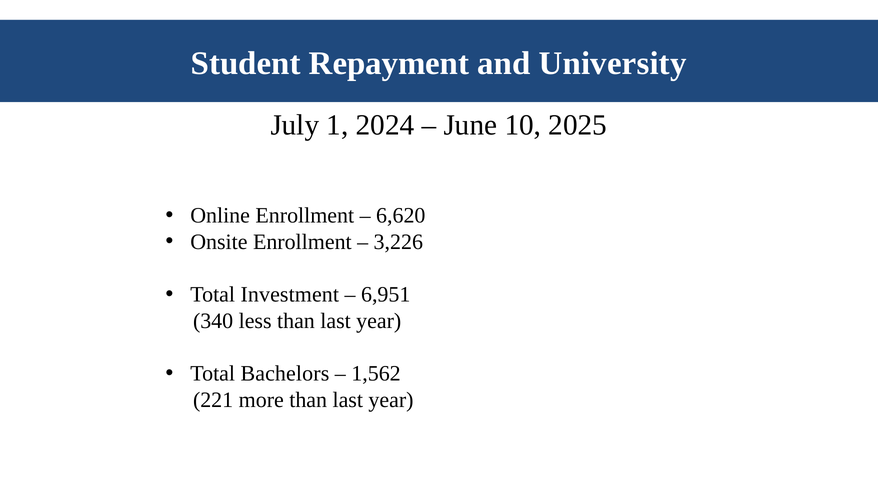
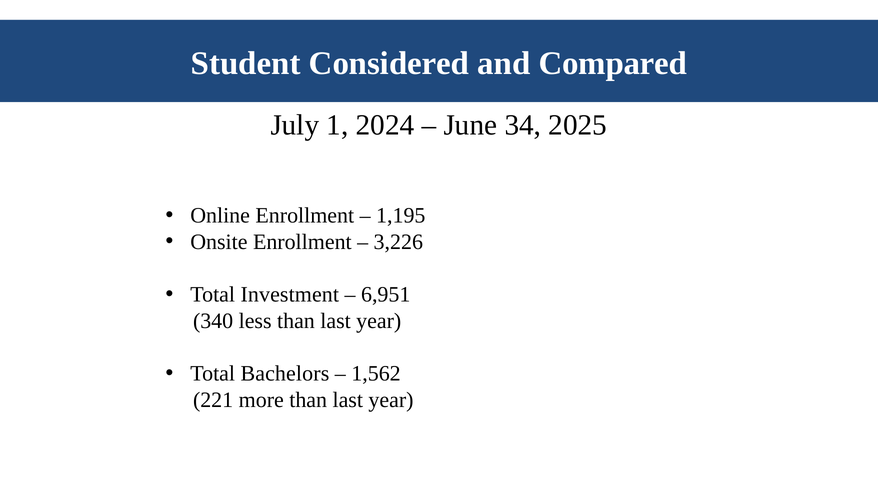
Repayment: Repayment -> Considered (389, 63)
University: University -> Compared (613, 63)
10: 10 -> 34 (523, 125)
6,620: 6,620 -> 1,195 (401, 215)
